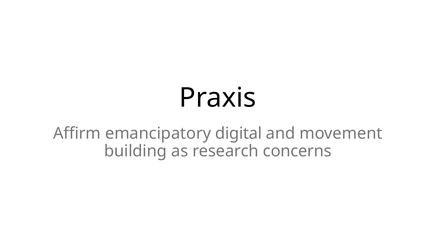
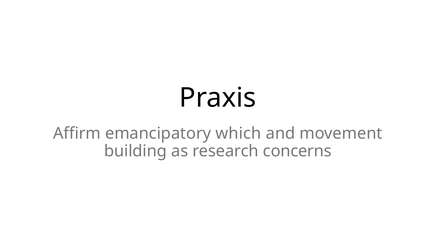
digital: digital -> which (238, 134)
